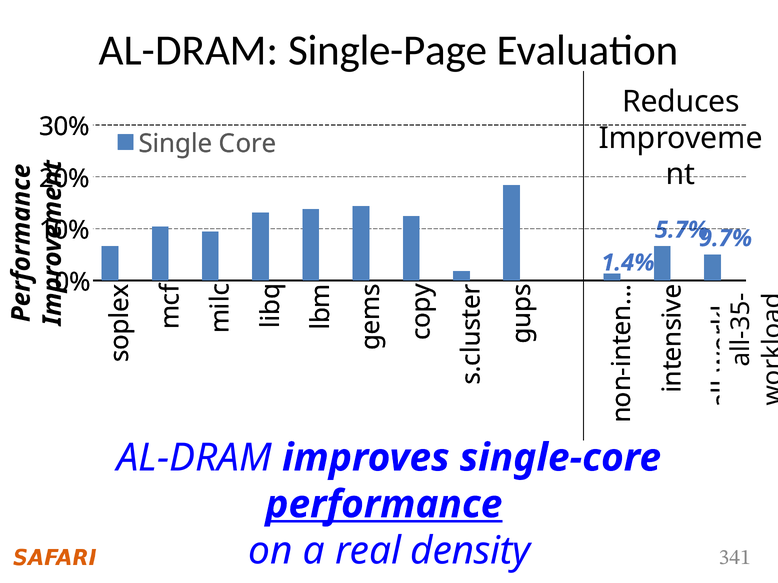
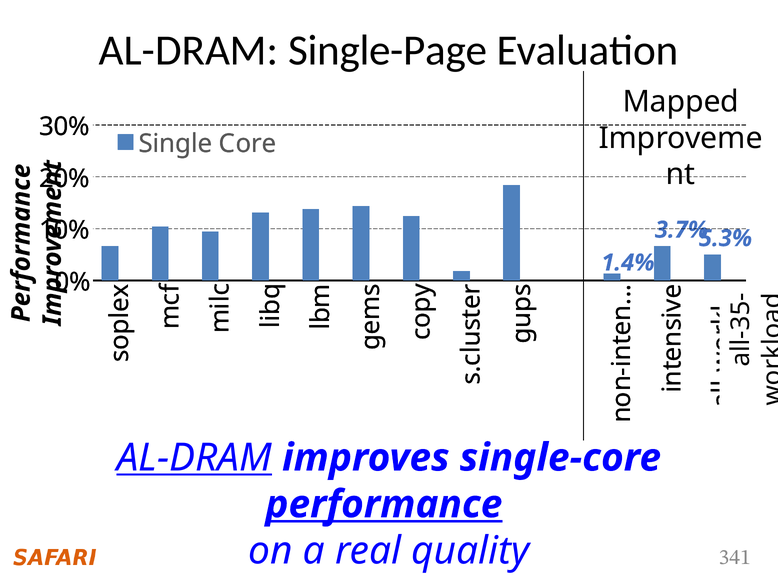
Reduces: Reduces -> Mapped (681, 102)
5.7%: 5.7% -> 3.7% (681, 230)
9.7%: 9.7% -> 5.3% (726, 239)
AL-DRAM underline: none -> present (194, 458)
density: density -> quality (470, 552)
